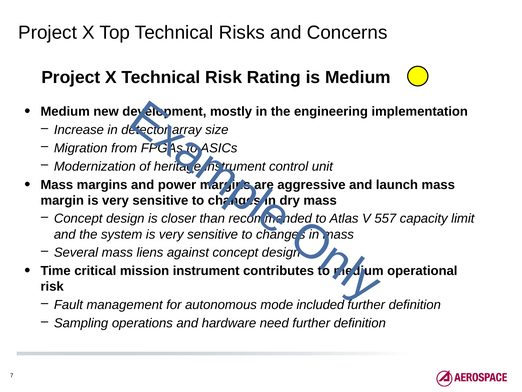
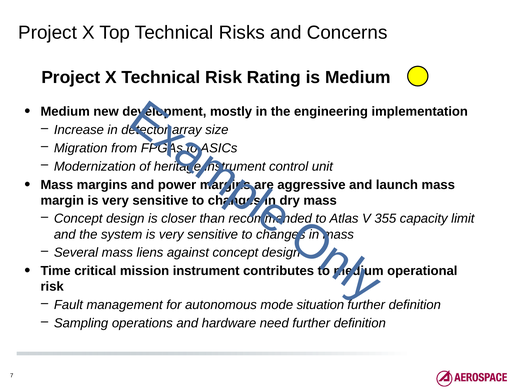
557: 557 -> 355 (385, 218)
included: included -> situation (320, 305)
